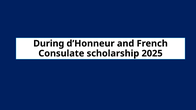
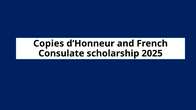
During: During -> Copies (49, 44)
